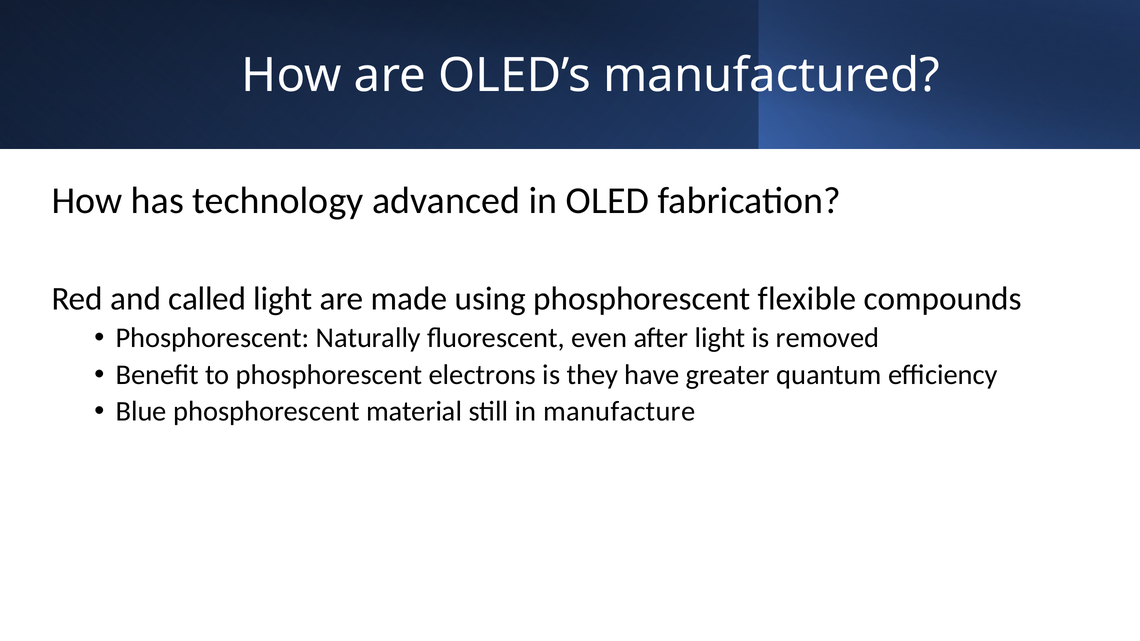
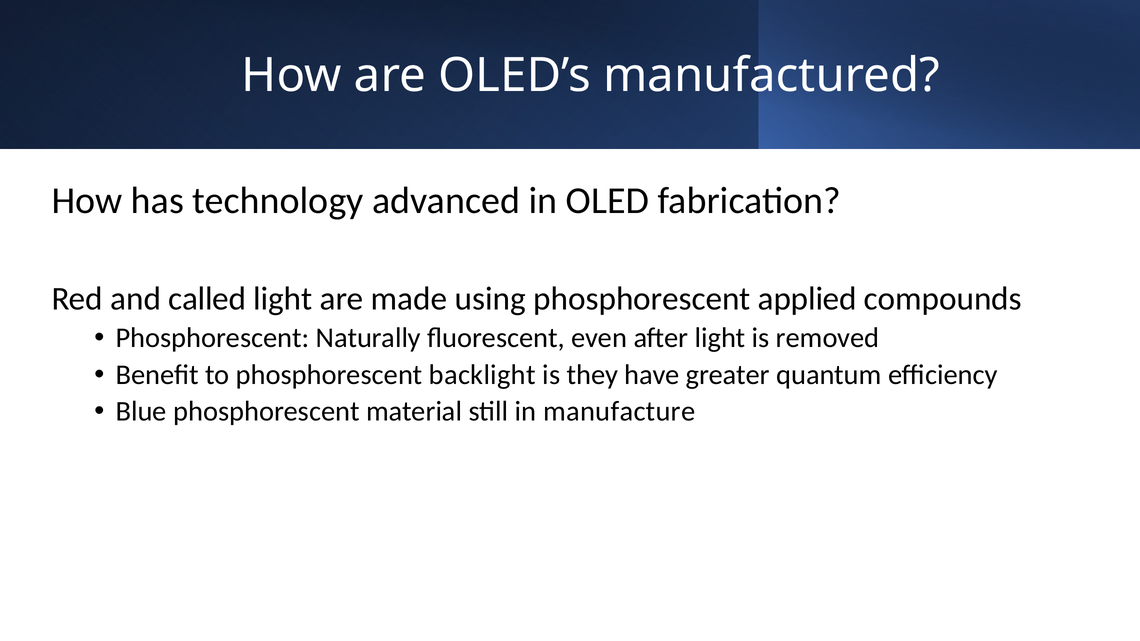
flexible: flexible -> applied (807, 299)
electrons: electrons -> backlight (482, 375)
